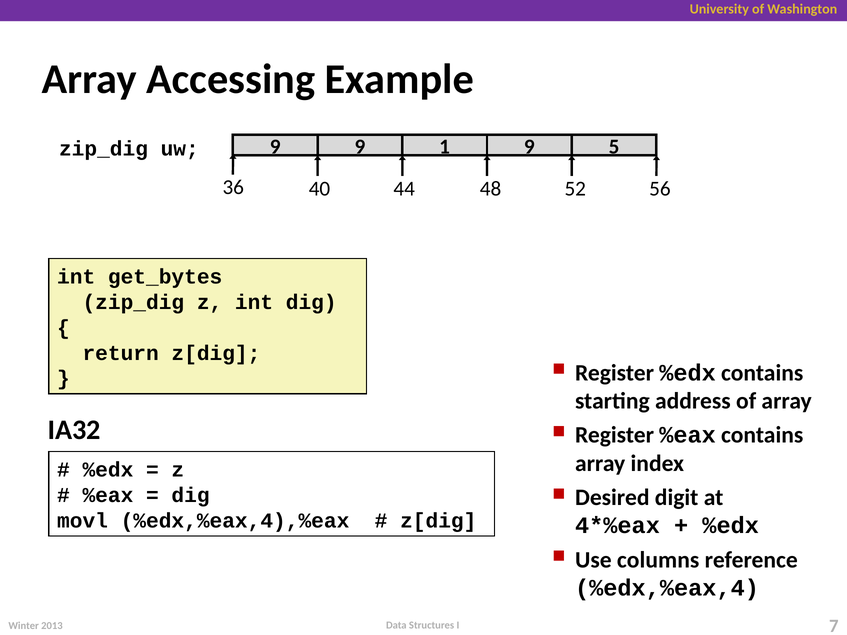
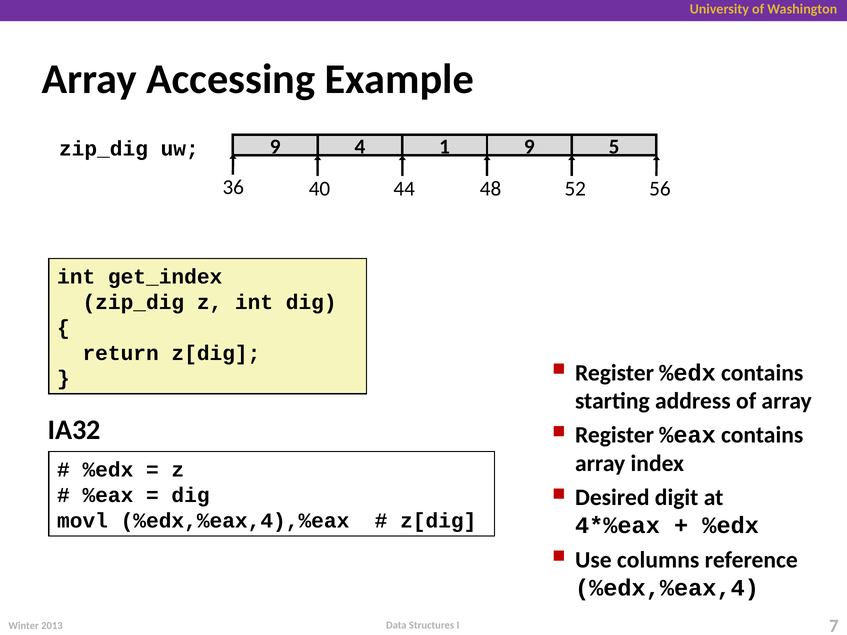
9 9: 9 -> 4 (360, 147)
get_bytes: get_bytes -> get_index (165, 277)
